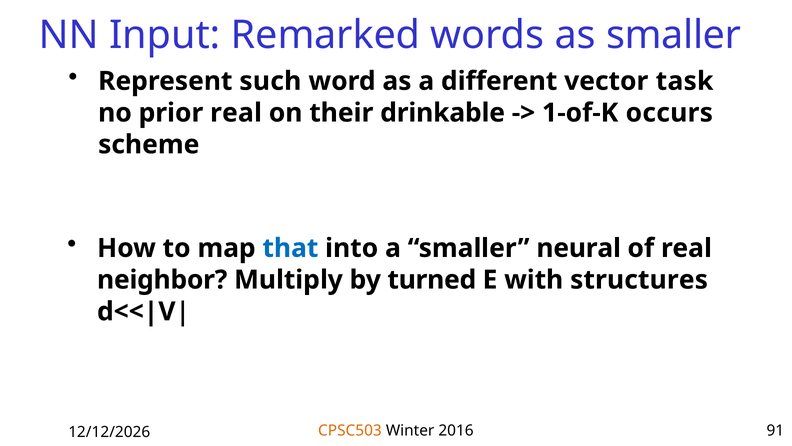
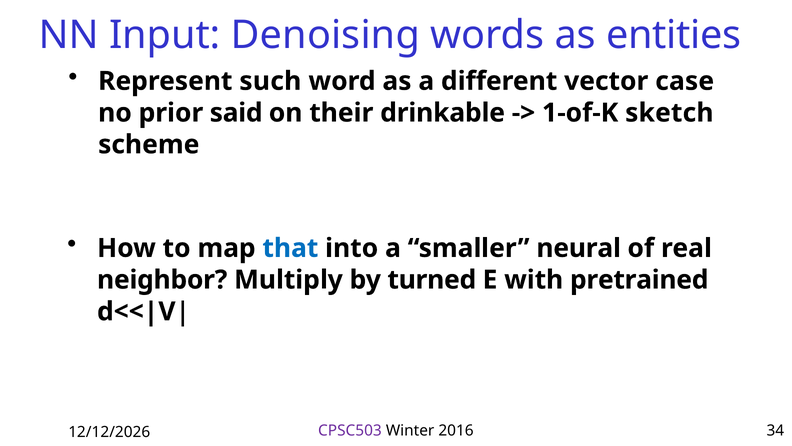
Remarked: Remarked -> Denoising (325, 35)
as smaller: smaller -> entities (674, 35)
task: task -> case (685, 81)
prior real: real -> said (236, 113)
occurs: occurs -> sketch (669, 113)
structures: structures -> pretrained (639, 280)
CPSC503 colour: orange -> purple (350, 430)
91: 91 -> 34 (775, 430)
